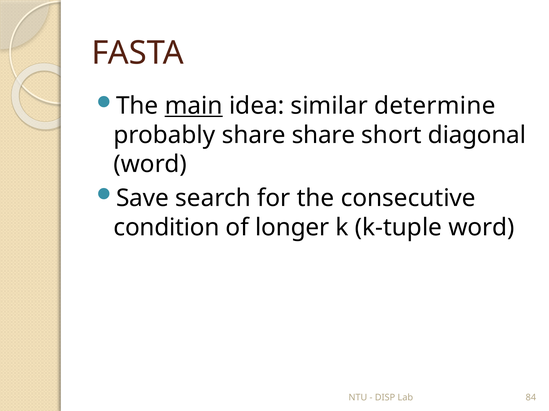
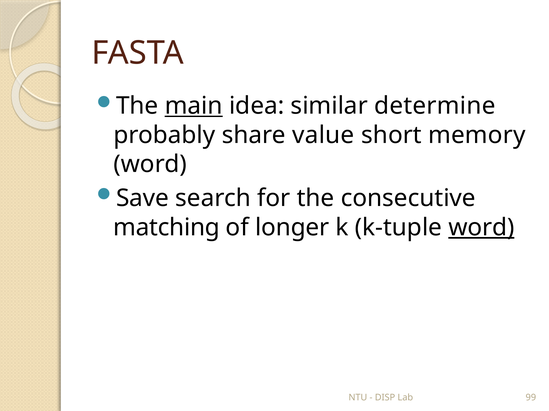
share share: share -> value (323, 135)
diagonal: diagonal -> memory (477, 135)
condition: condition -> matching (167, 228)
word underline: none -> present (481, 228)
84: 84 -> 99 (531, 398)
